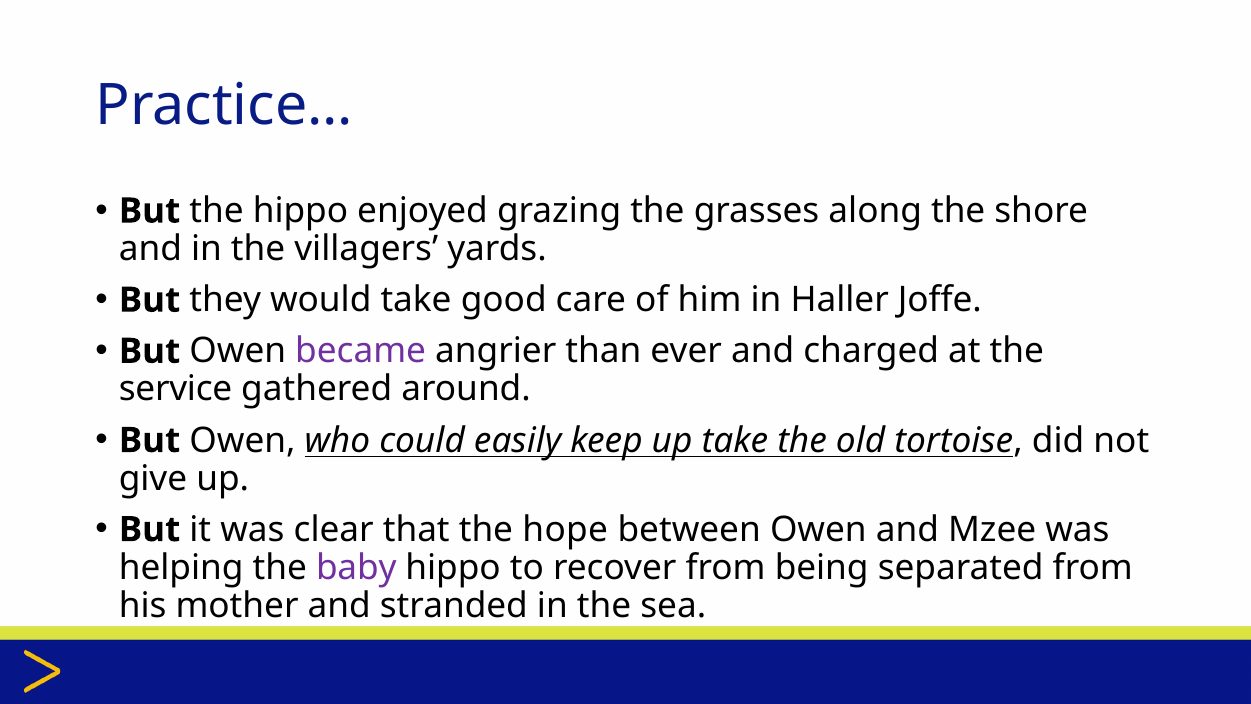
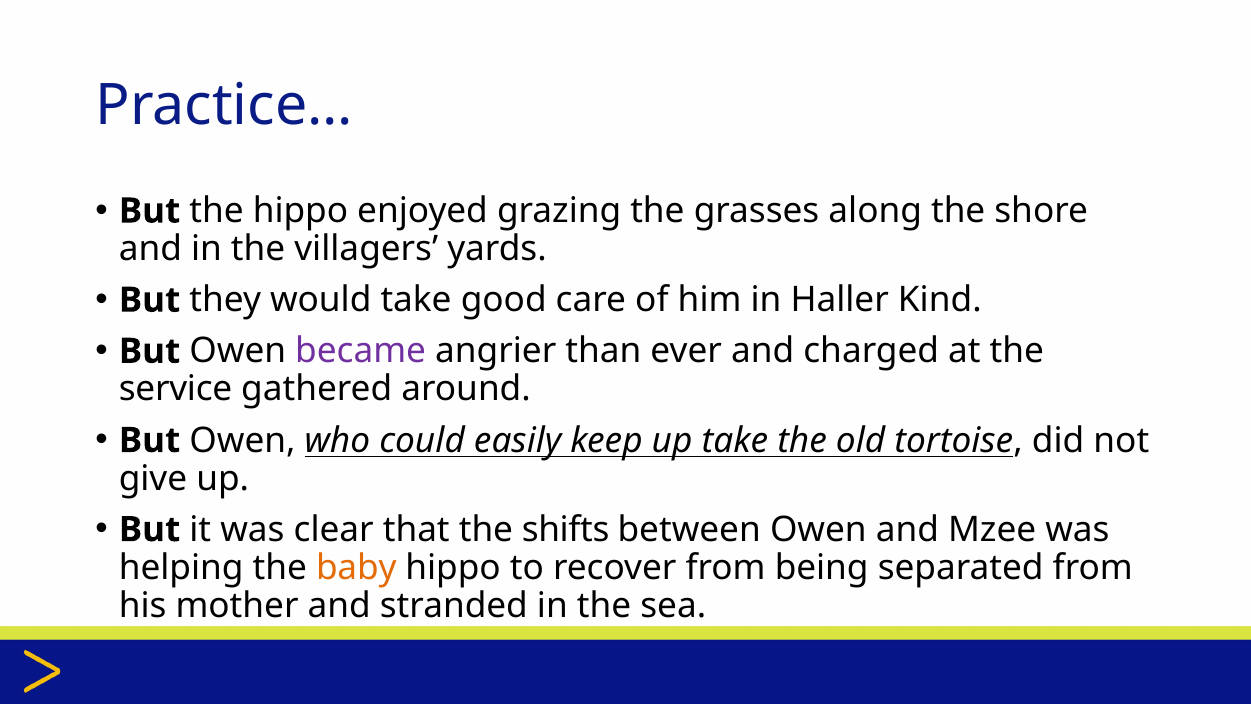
Joffe: Joffe -> Kind (940, 300)
hope: hope -> shifts (566, 529)
baby colour: purple -> orange (356, 567)
